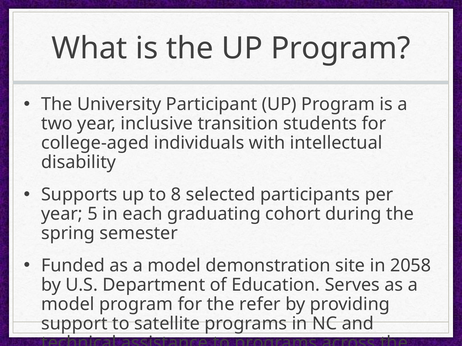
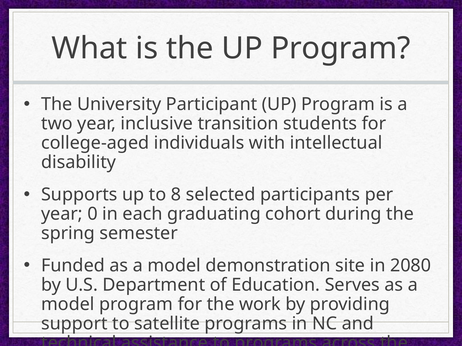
5: 5 -> 0 (92, 214)
2058: 2058 -> 2080 (411, 266)
refer: refer -> work (260, 305)
